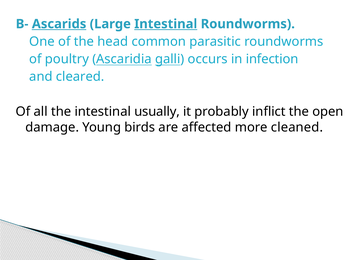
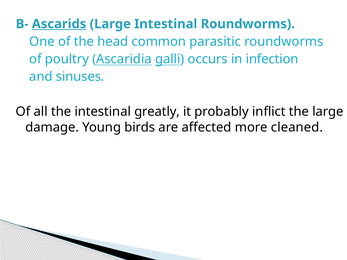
Intestinal underline: present -> none (166, 24)
cleared: cleared -> sinuses (80, 77)
usually: usually -> greatly (157, 112)
the open: open -> large (328, 112)
